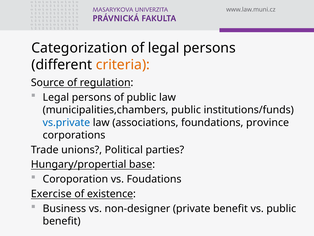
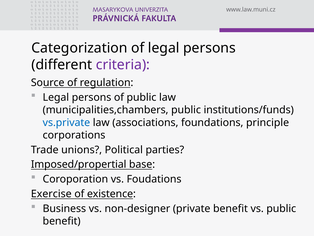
criteria colour: orange -> purple (123, 65)
province: province -> principle (268, 122)
Hungary/propertial: Hungary/propertial -> Imposed/propertial (79, 164)
